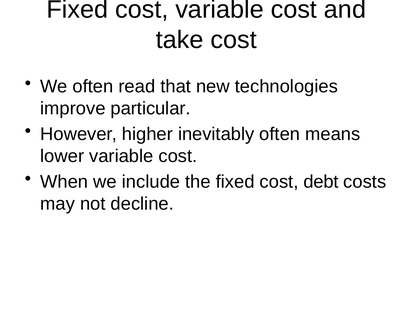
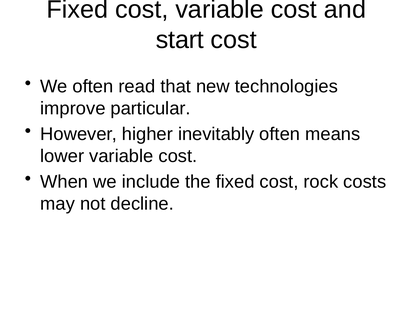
take: take -> start (180, 40)
debt: debt -> rock (321, 182)
